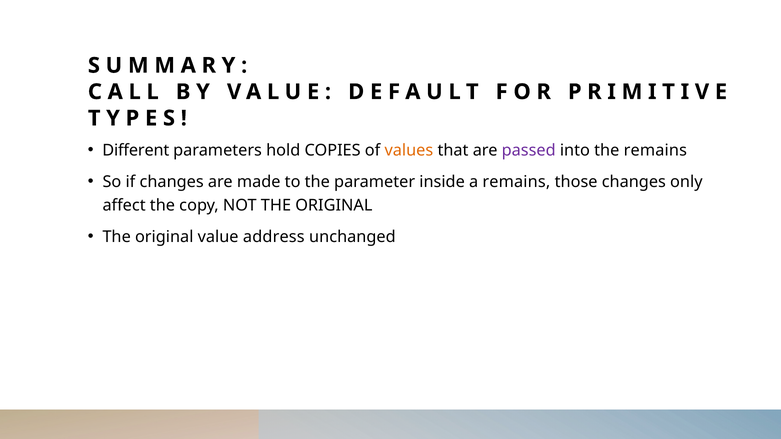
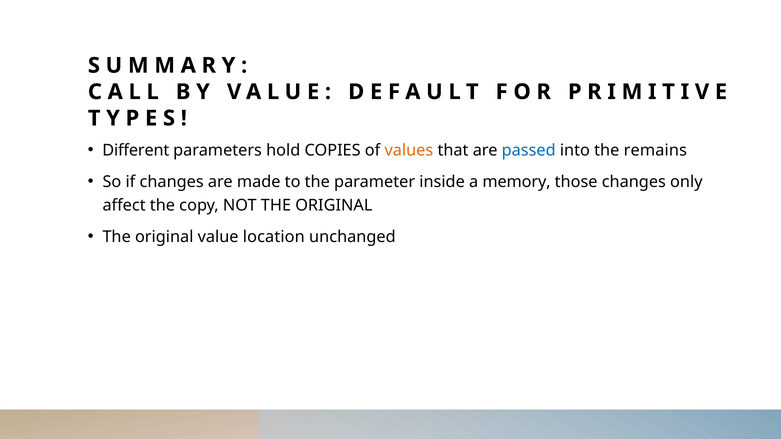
passed colour: purple -> blue (529, 150)
a remains: remains -> memory (516, 182)
address: address -> location (274, 237)
